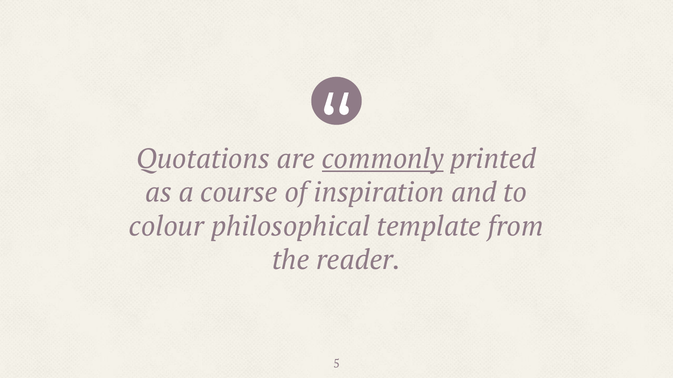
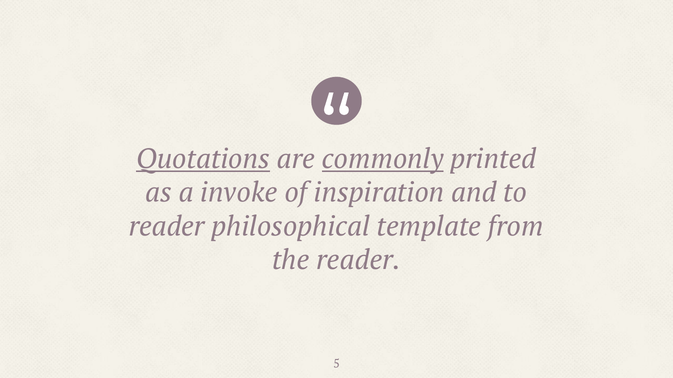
Quotations underline: none -> present (203, 159)
course: course -> invoke (239, 193)
colour: colour -> reader (167, 227)
